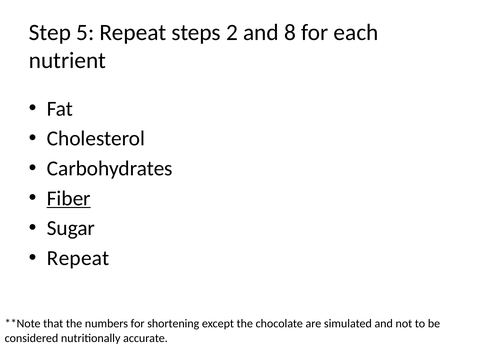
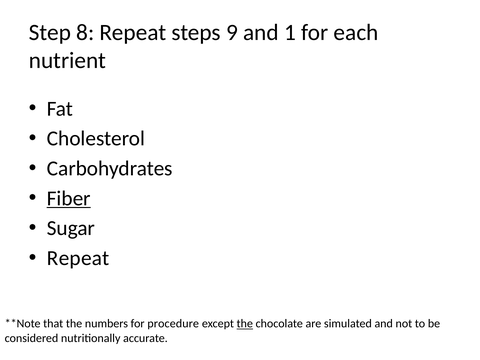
5: 5 -> 8 (85, 32)
2: 2 -> 9 (232, 32)
8: 8 -> 1 (290, 32)
shortening: shortening -> procedure (173, 324)
the underline: none -> present (245, 324)
